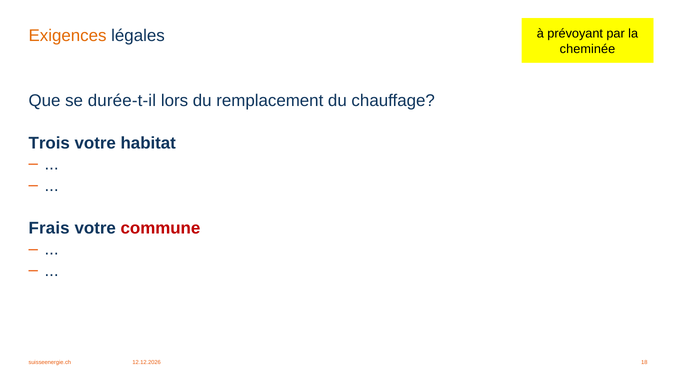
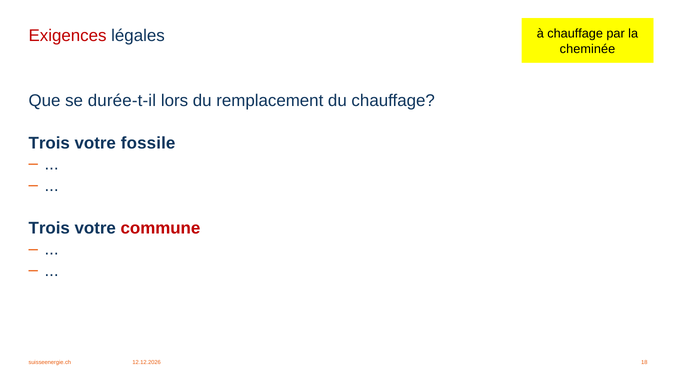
à prévoyant: prévoyant -> chauffage (575, 34)
Exigences colour: orange -> red (68, 36)
habitat: habitat -> fossile (148, 143)
Frais: Frais -> Trois (49, 228)
